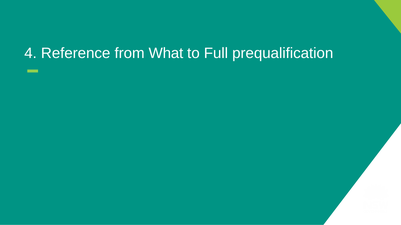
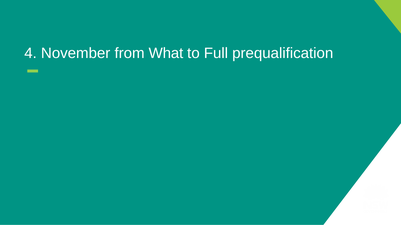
Reference: Reference -> November (76, 53)
